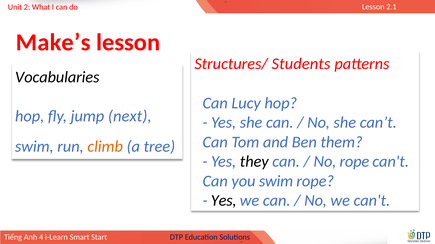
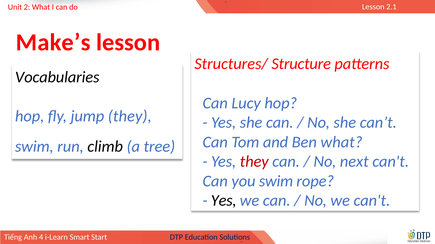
Students: Students -> Structure (301, 64)
jump next: next -> they (130, 116)
Ben them: them -> what (341, 142)
climb colour: orange -> black (105, 147)
they colour: black -> red (254, 162)
No rope: rope -> next (354, 162)
